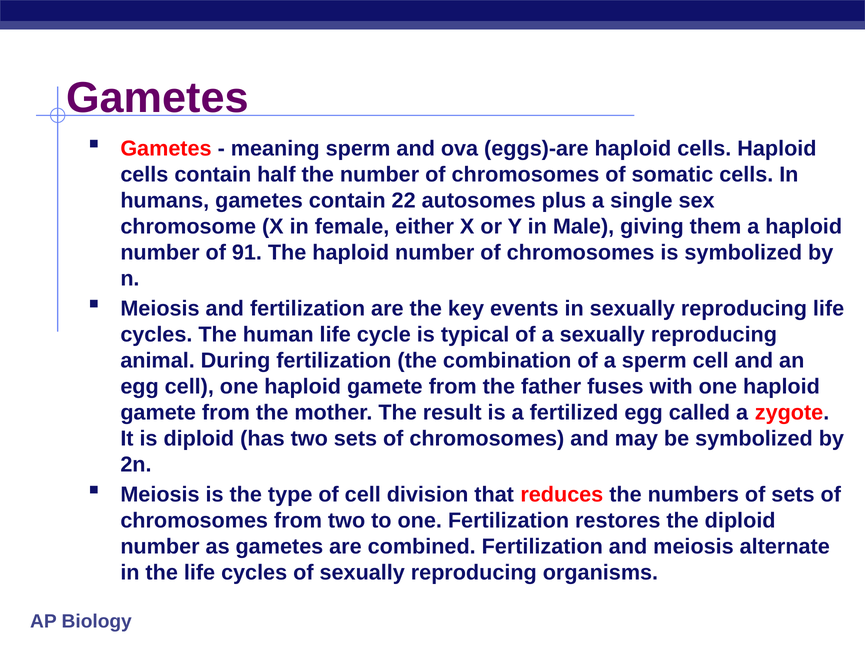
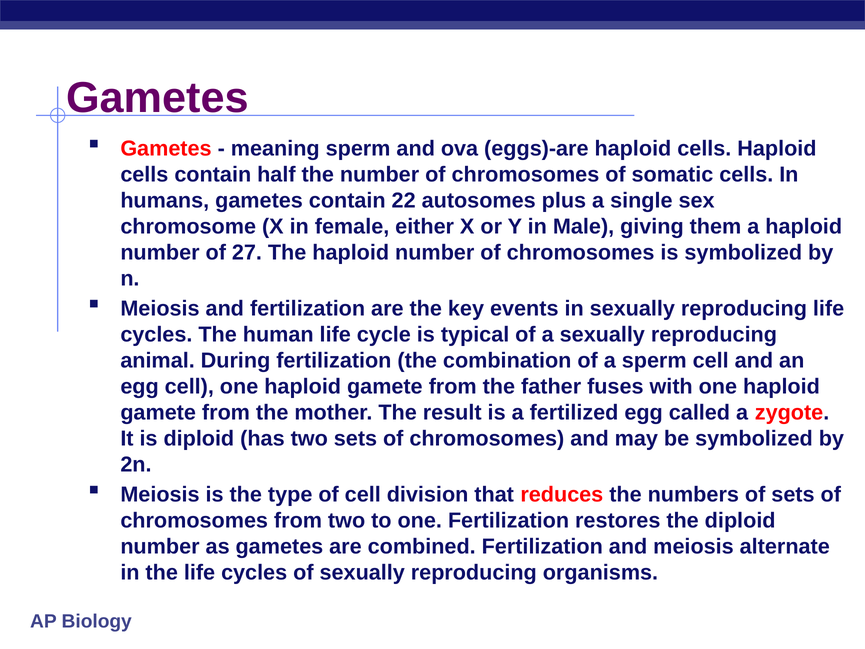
91: 91 -> 27 (247, 252)
